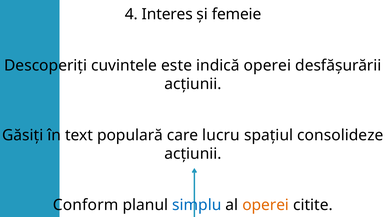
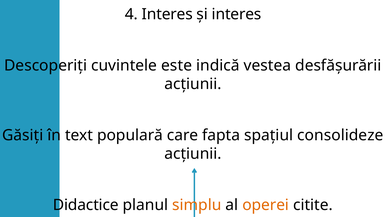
și femeie: femeie -> interes (237, 14)
indică operei: operei -> vestea (267, 65)
lucru: lucru -> fapta (221, 135)
Conform: Conform -> Didactice (86, 205)
simplu colour: blue -> orange (197, 205)
